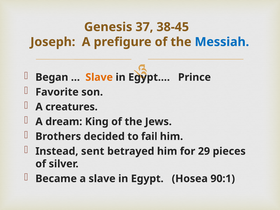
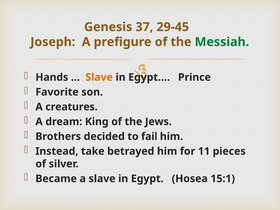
38-45: 38-45 -> 29-45 (173, 27)
Messiah colour: blue -> green (222, 42)
Began: Began -> Hands (52, 77)
sent: sent -> take (93, 151)
29: 29 -> 11 (204, 151)
90:1: 90:1 -> 15:1 (223, 179)
